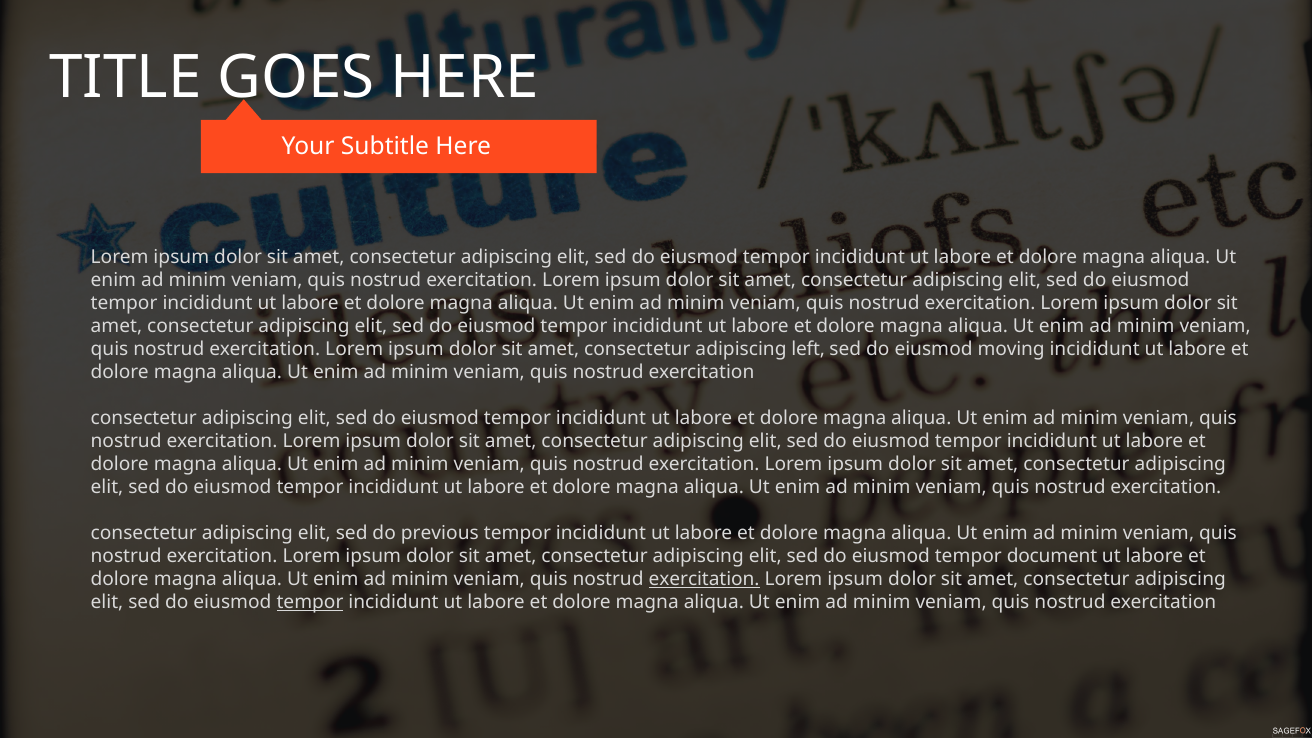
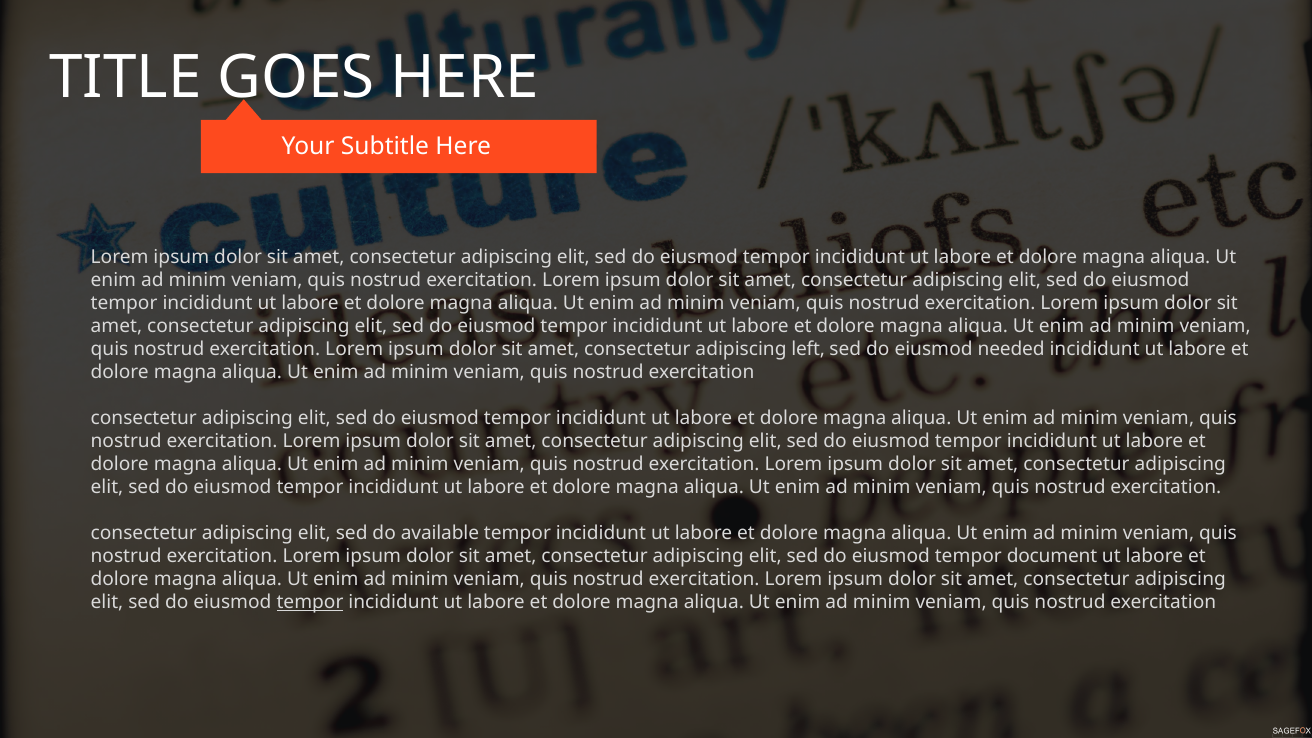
moving: moving -> needed (1011, 349)
previous: previous -> available (440, 533)
exercitation underline: present -> none (704, 579)
